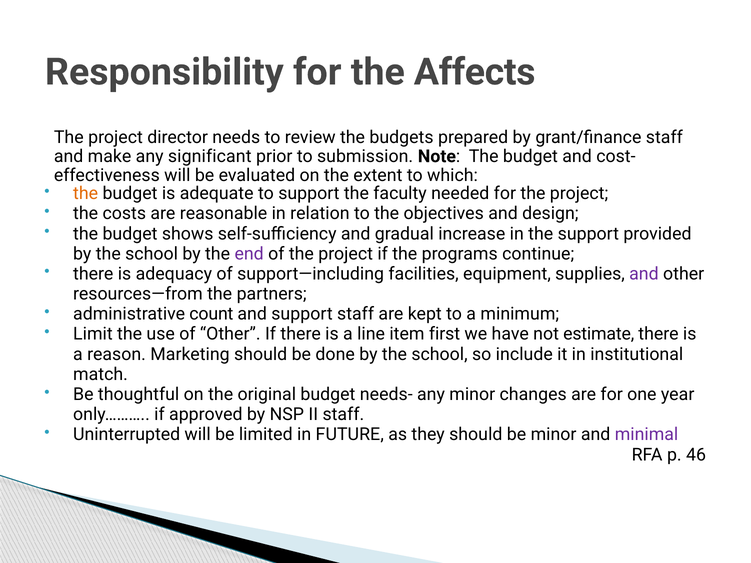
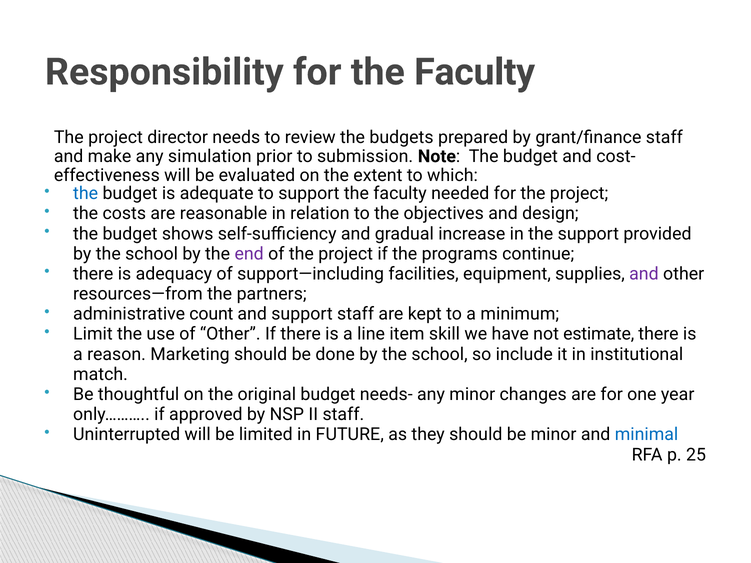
for the Affects: Affects -> Faculty (475, 72)
significant: significant -> simulation (210, 156)
the colour: orange -> blue (86, 194)
first: first -> skill (445, 334)
minimal colour: purple -> blue (647, 435)
46: 46 -> 25 (696, 455)
